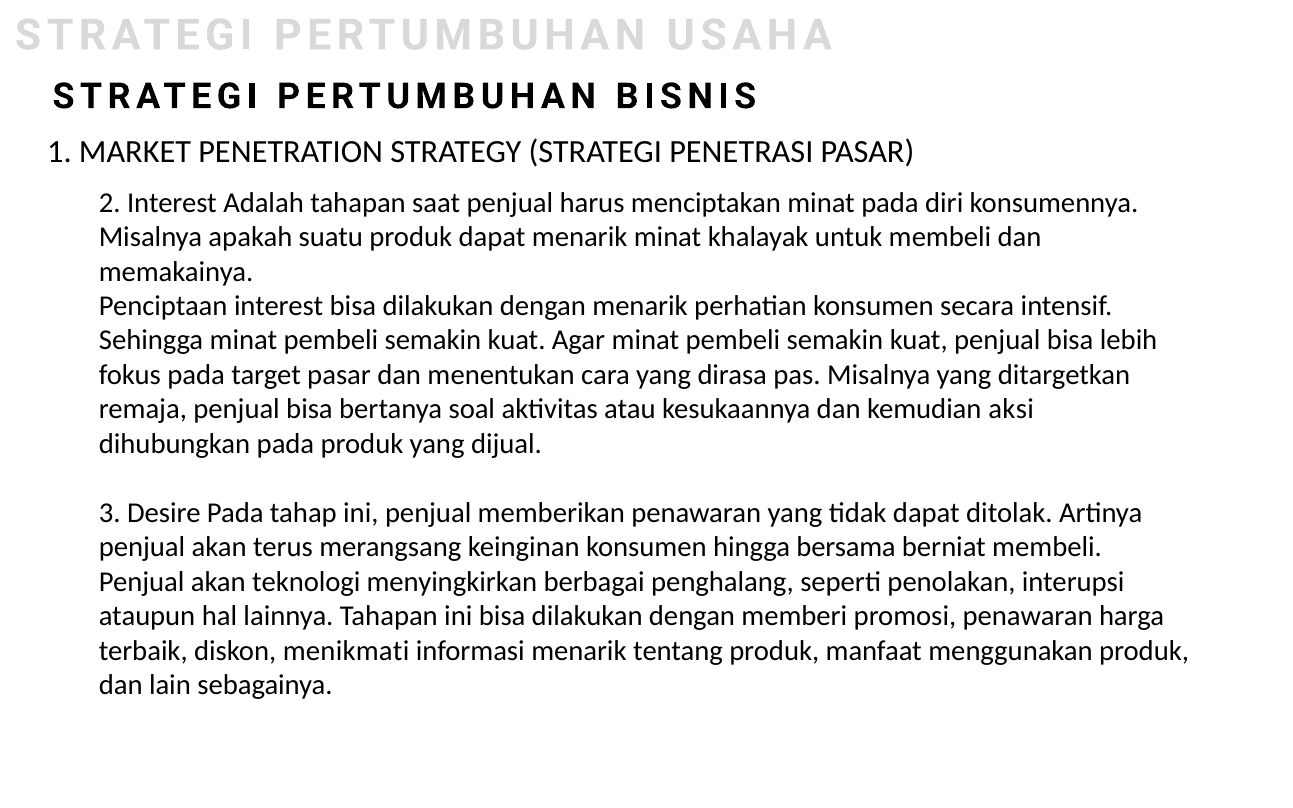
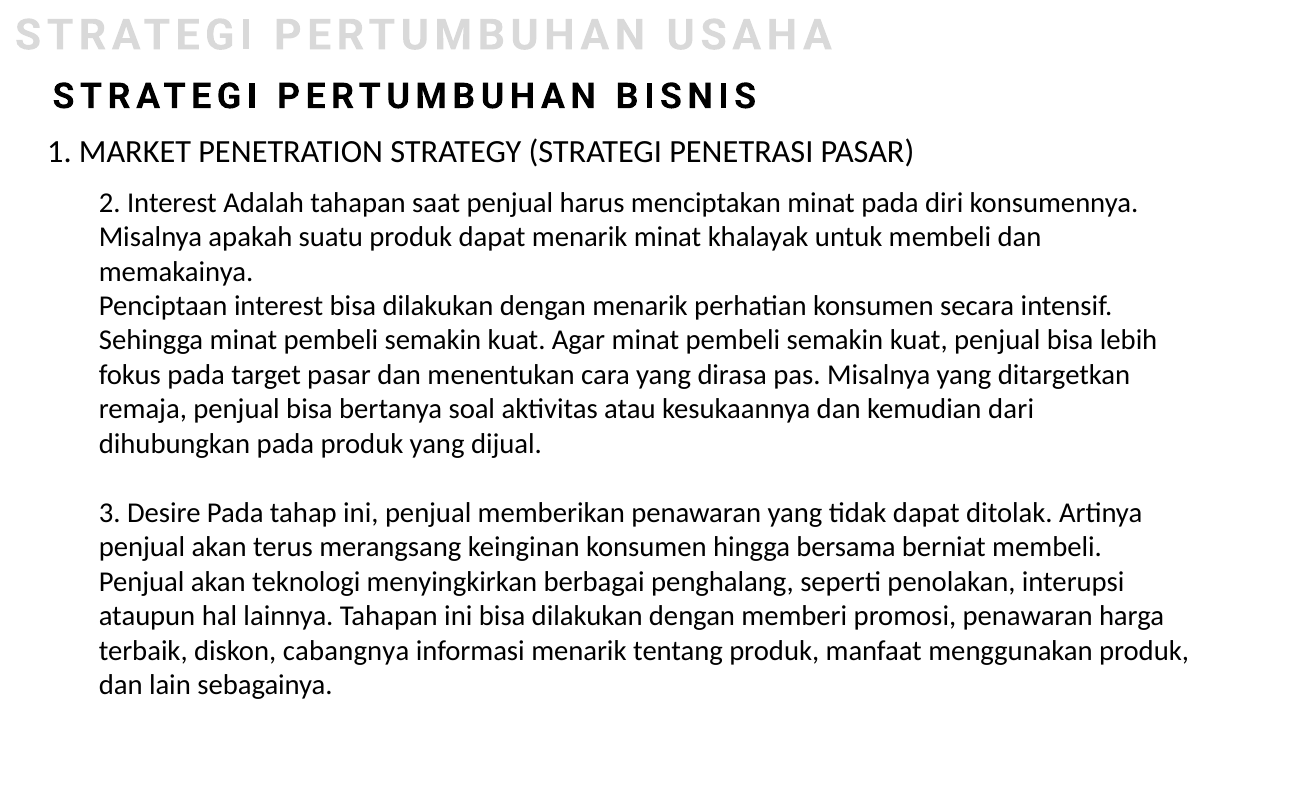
aksi: aksi -> dari (1011, 409)
menikmati: menikmati -> cabangnya (346, 651)
